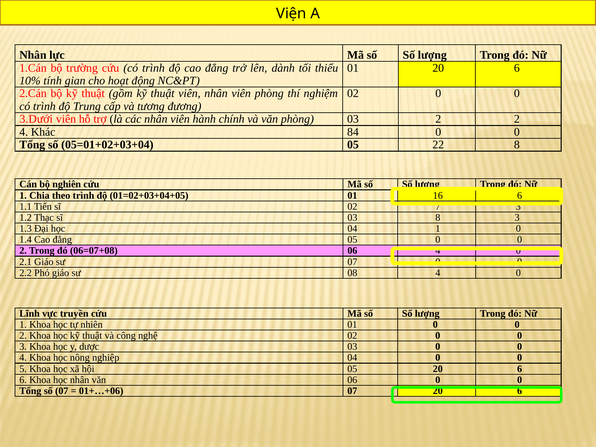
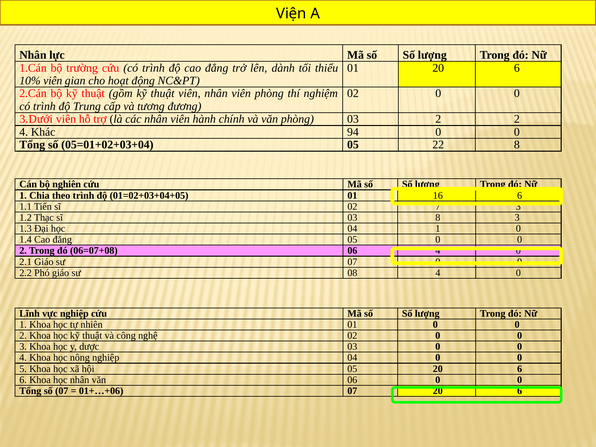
10% tính: tính -> viên (53, 81)
84: 84 -> 94 (353, 132)
vực truyền: truyền -> nghiệp (74, 313)
